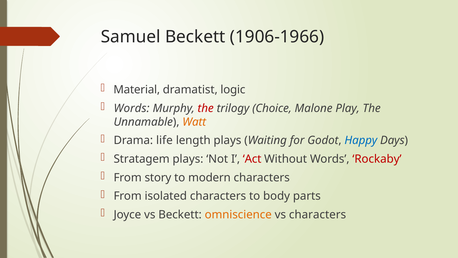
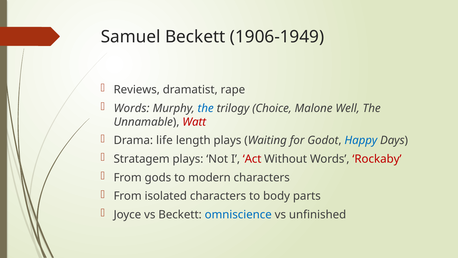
1906-1966: 1906-1966 -> 1906-1949 (277, 37)
Material: Material -> Reviews (137, 90)
logic: logic -> rape (233, 90)
the colour: red -> blue (206, 108)
Play: Play -> Well (348, 108)
Watt colour: orange -> red (194, 122)
story: story -> gods (158, 177)
omniscience colour: orange -> blue (238, 214)
vs characters: characters -> unfinished (318, 214)
